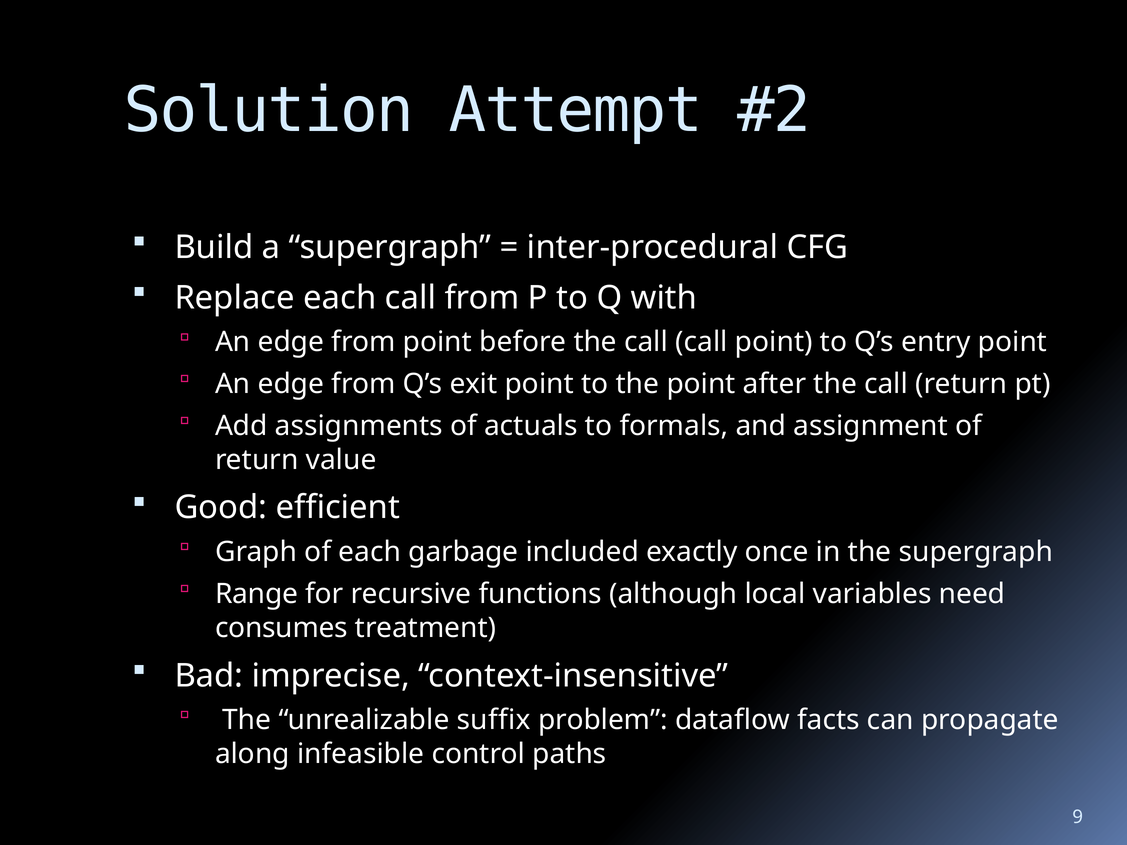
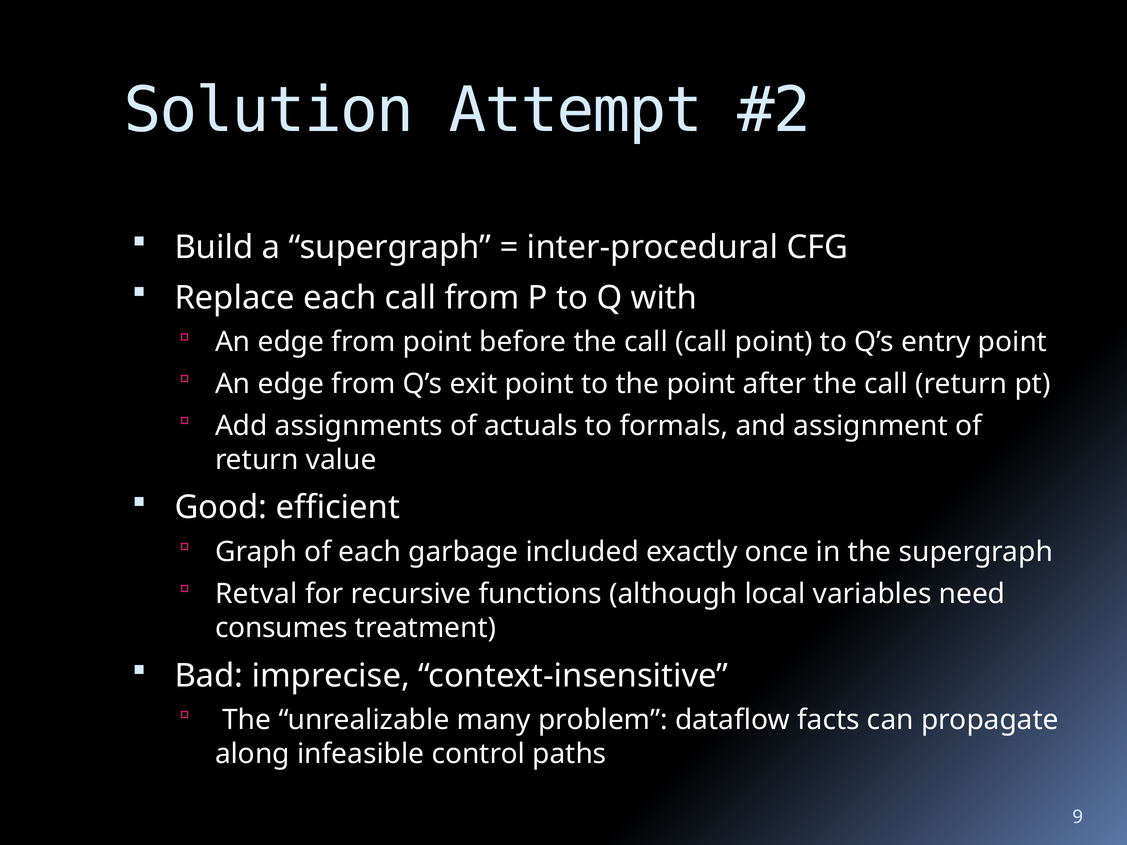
Range: Range -> Retval (256, 594)
suffix: suffix -> many (494, 720)
